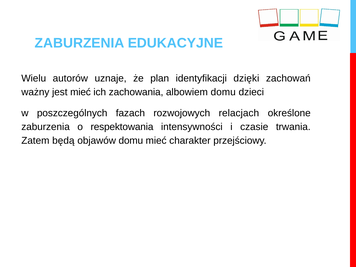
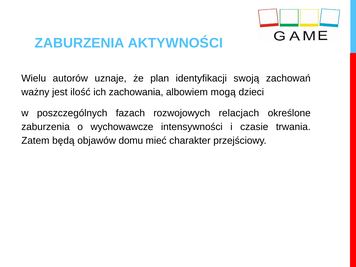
EDUKACYJNE: EDUKACYJNE -> AKTYWNOŚCI (175, 43)
dzięki: dzięki -> swoją (246, 78)
jest mieć: mieć -> ilość (80, 92)
albowiem domu: domu -> mogą (223, 92)
respektowania: respektowania -> wychowawcze (122, 127)
